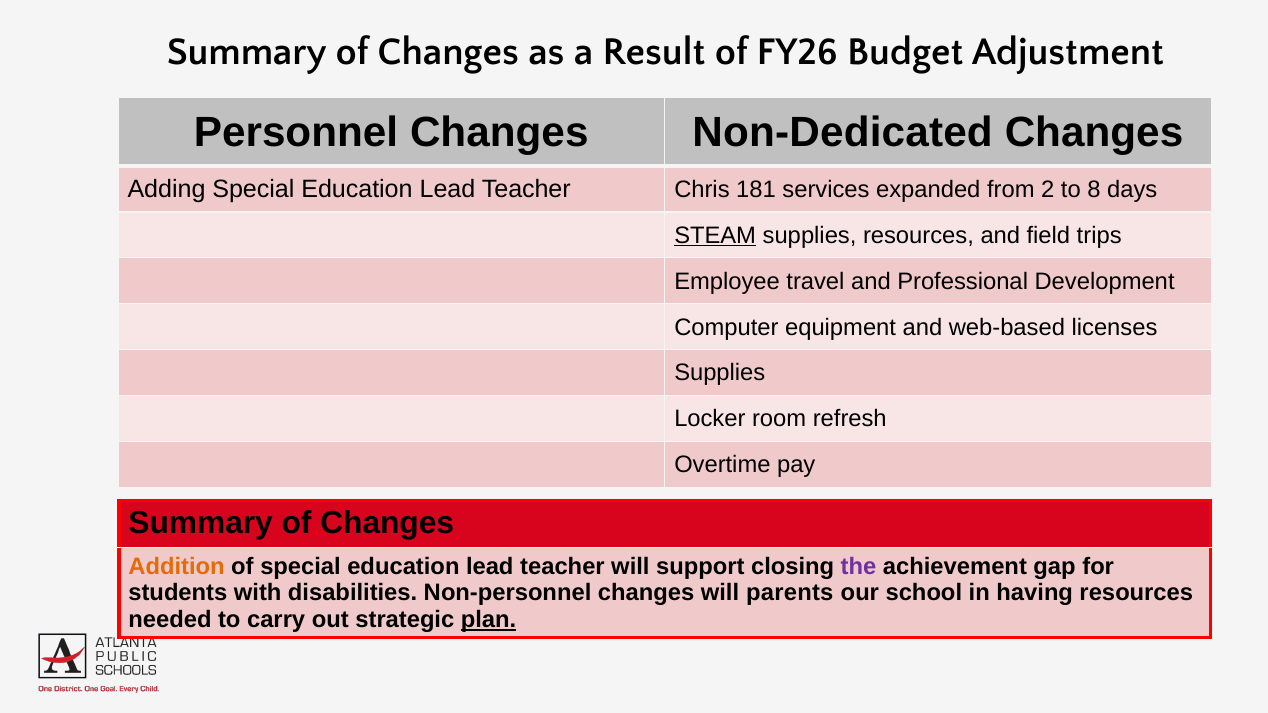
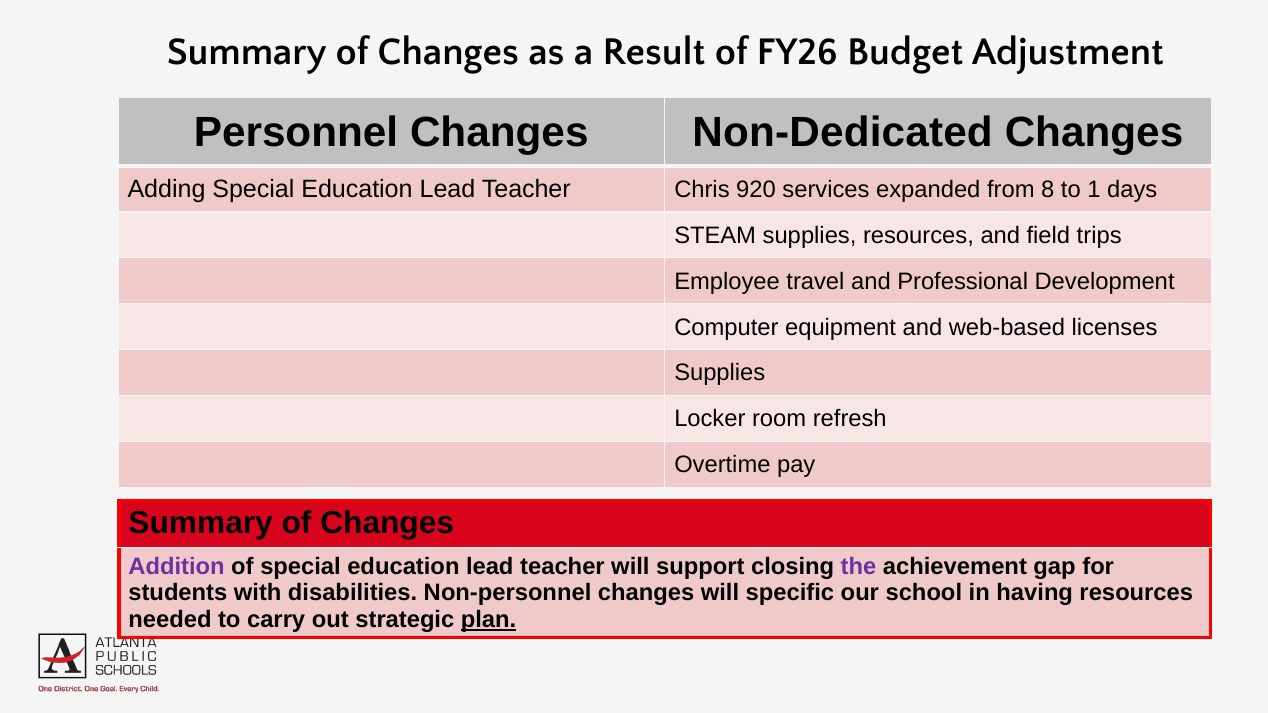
181: 181 -> 920 (756, 190)
2: 2 -> 8 (1048, 190)
8: 8 -> 1 (1094, 190)
STEAM underline: present -> none (715, 235)
Addition colour: orange -> purple (177, 567)
parents: parents -> specific (790, 593)
